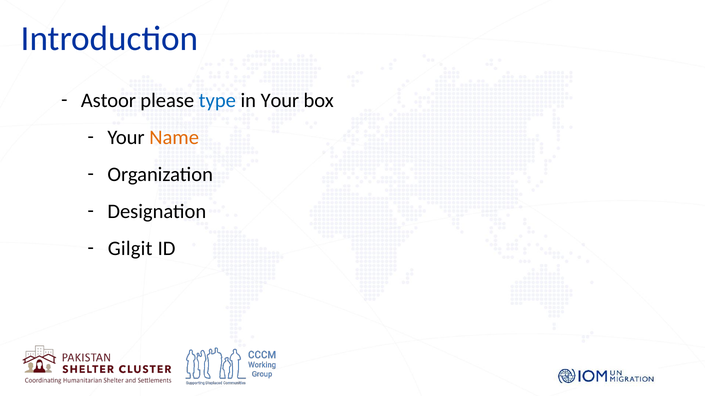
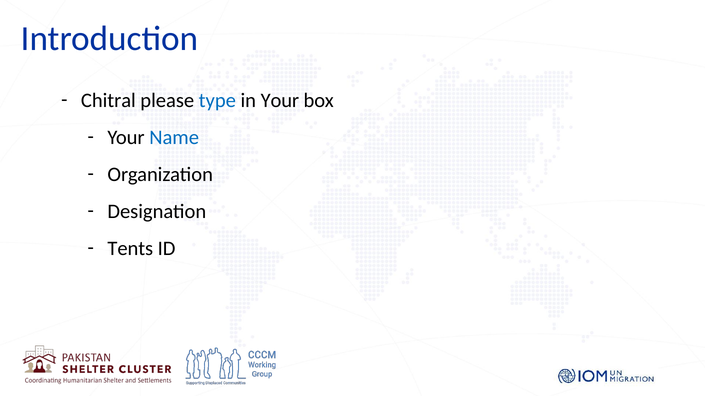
Astoor: Astoor -> Chitral (108, 101)
Name colour: orange -> blue (174, 138)
Gilgit: Gilgit -> Tents (130, 249)
